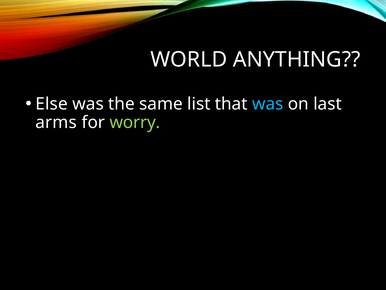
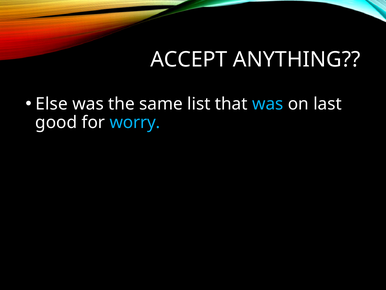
WORLD: WORLD -> ACCEPT (189, 59)
arms: arms -> good (56, 122)
worry colour: light green -> light blue (135, 122)
